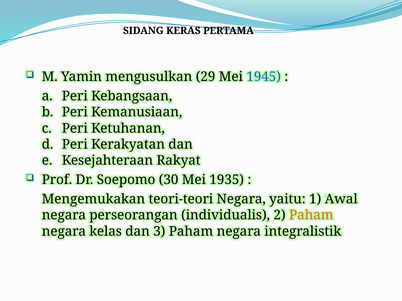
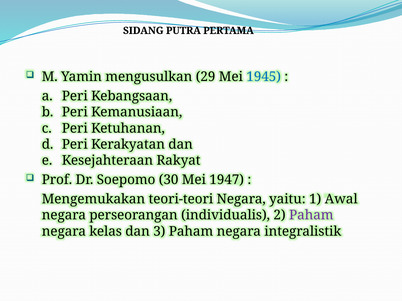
KERAS: KERAS -> PUTRA (183, 31)
1935: 1935 -> 1947 (227, 180)
Paham colour: orange -> purple (311, 216)
